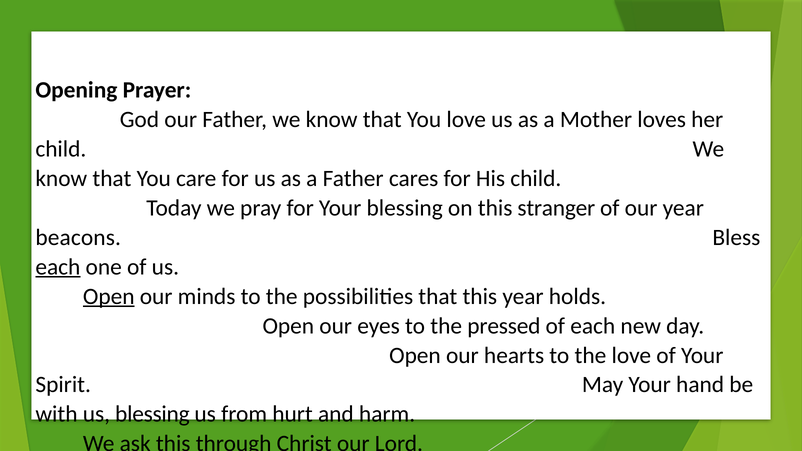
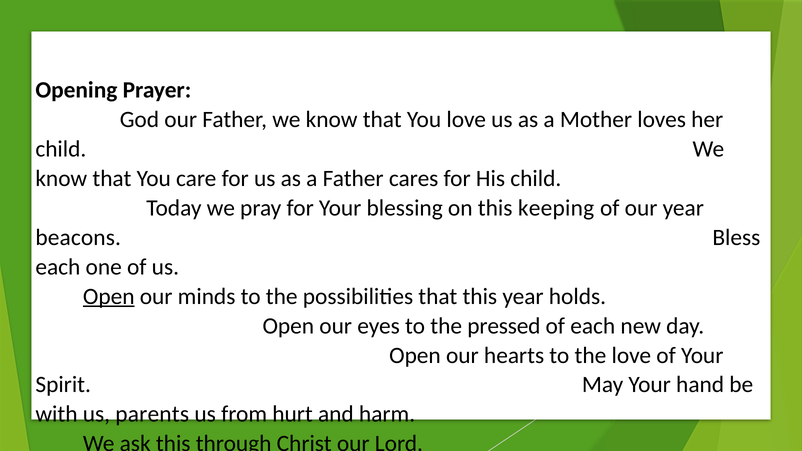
stranger: stranger -> keeping (556, 208)
each underline: present -> none (58, 267)
us blessing: blessing -> parents (152, 414)
